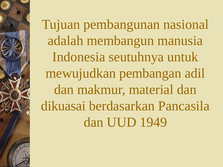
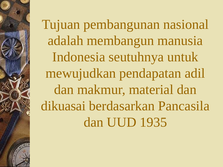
pembangan: pembangan -> pendapatan (150, 73)
1949: 1949 -> 1935 (153, 122)
